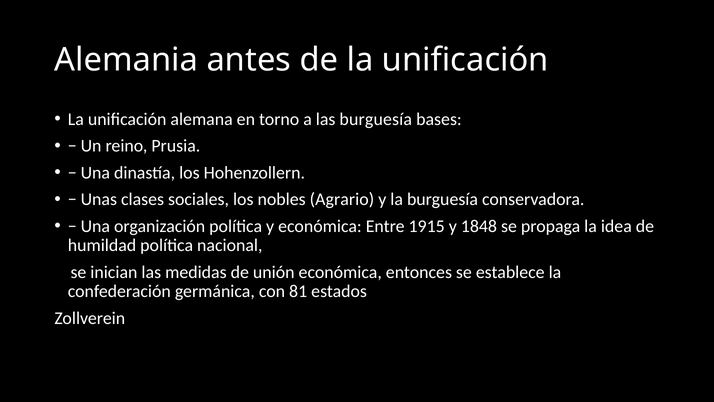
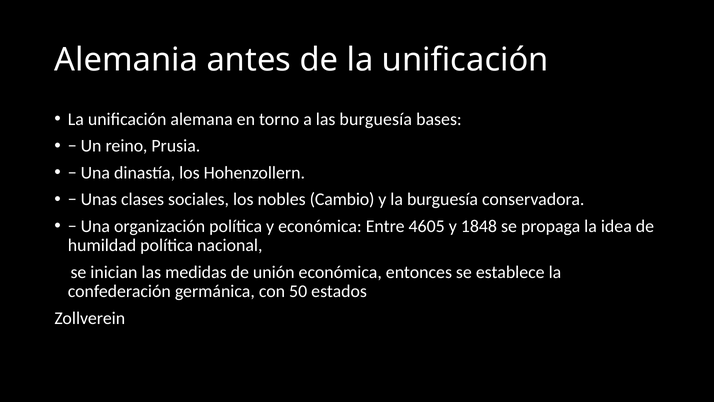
Agrario: Agrario -> Cambio (342, 199)
1915: 1915 -> 4605 (427, 226)
81: 81 -> 50 (298, 291)
